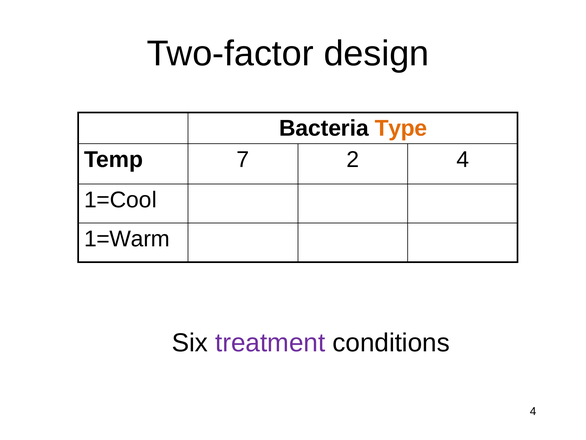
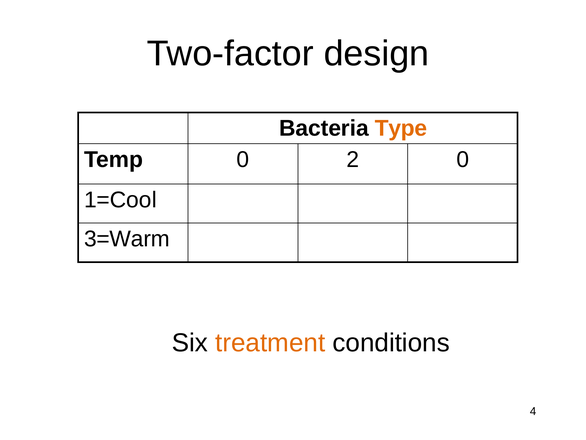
Temp 7: 7 -> 0 (243, 160)
2 4: 4 -> 0 (463, 160)
1=Warm: 1=Warm -> 3=Warm (127, 239)
treatment colour: purple -> orange (270, 343)
